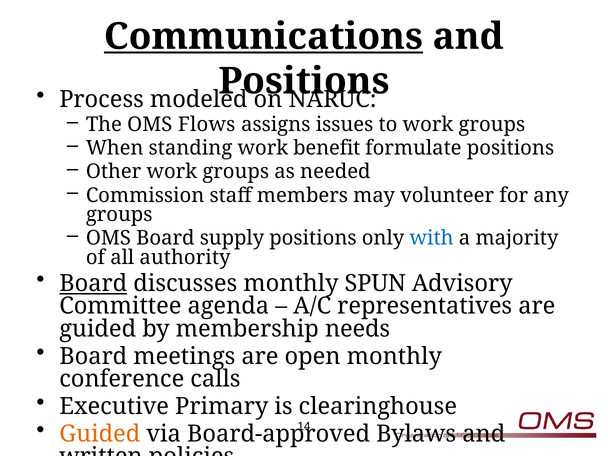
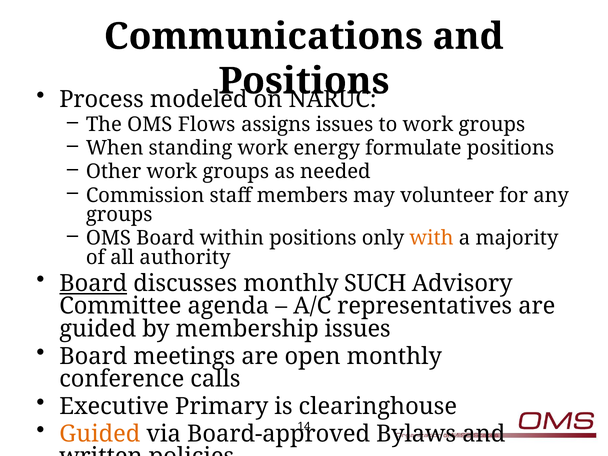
Communications underline: present -> none (263, 37)
benefit: benefit -> energy (327, 148)
supply: supply -> within (232, 238)
with colour: blue -> orange (432, 238)
SPUN: SPUN -> SUCH (375, 283)
membership needs: needs -> issues (358, 329)
